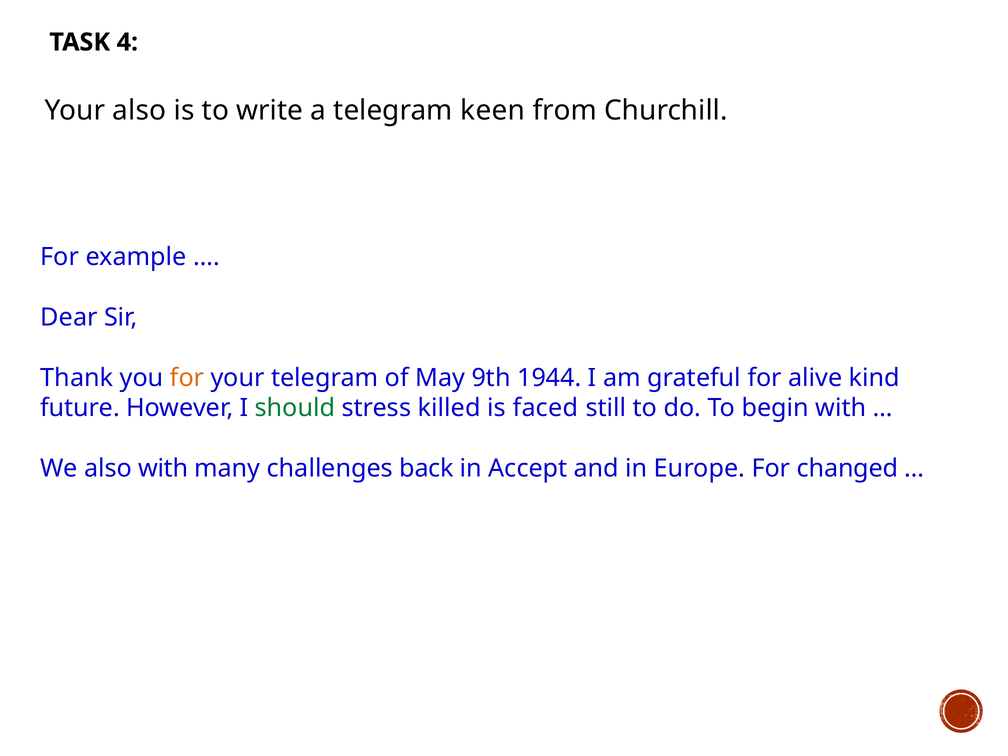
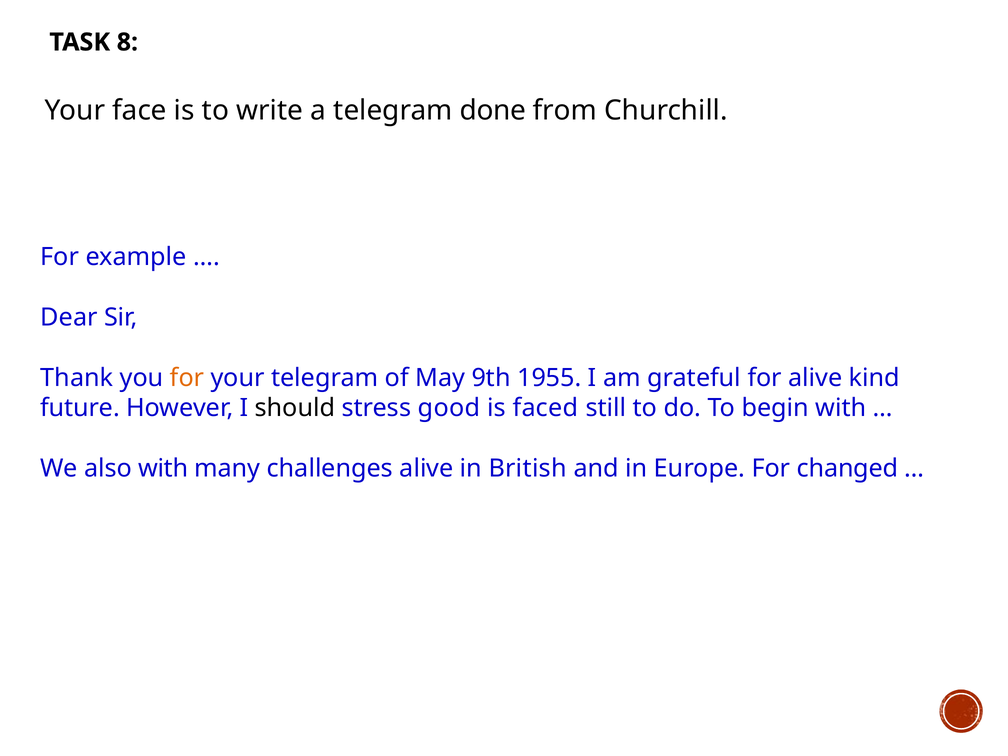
4: 4 -> 8 (127, 42)
Your also: also -> face (140, 111)
keen: keen -> done (493, 111)
1944: 1944 -> 1955 (549, 378)
should colour: green -> black (295, 408)
killed: killed -> good (449, 408)
challenges back: back -> alive (426, 469)
Accept: Accept -> British (528, 469)
